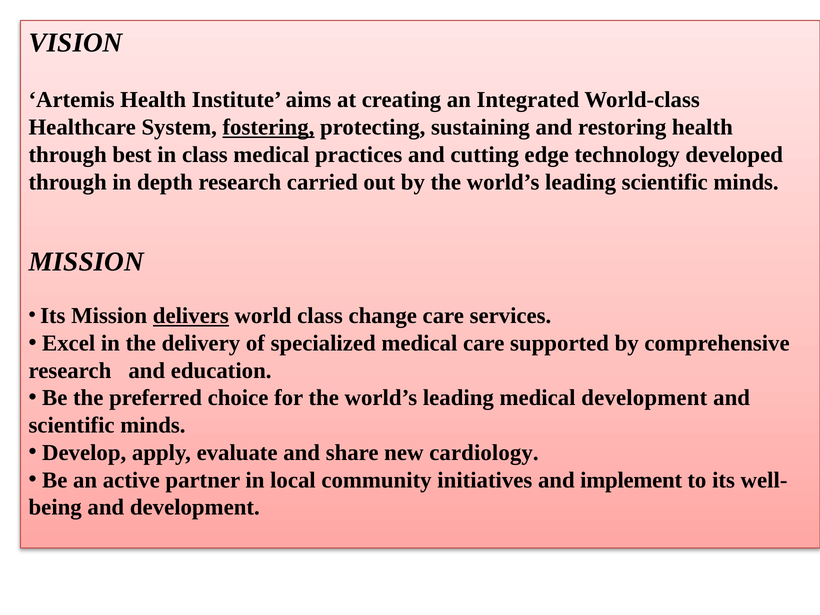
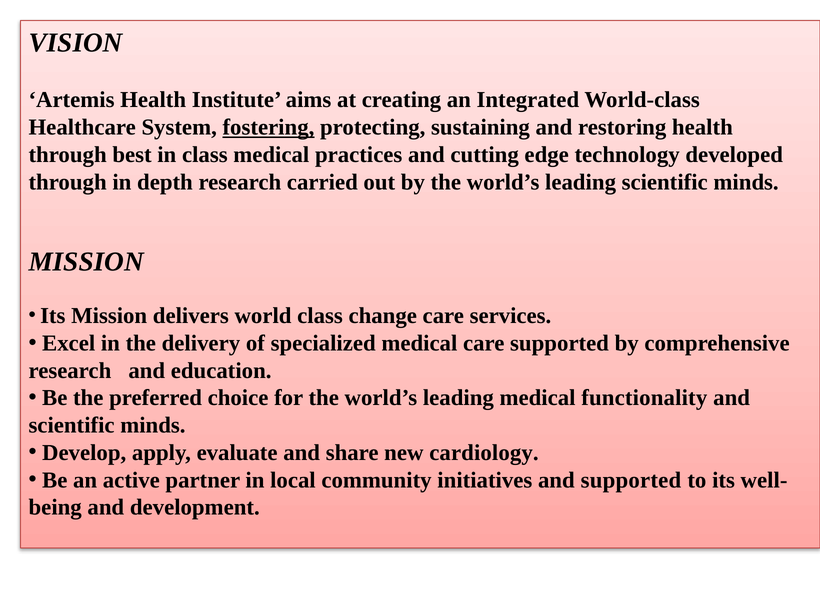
delivers underline: present -> none (191, 316)
medical development: development -> functionality (644, 398)
and implement: implement -> supported (631, 480)
